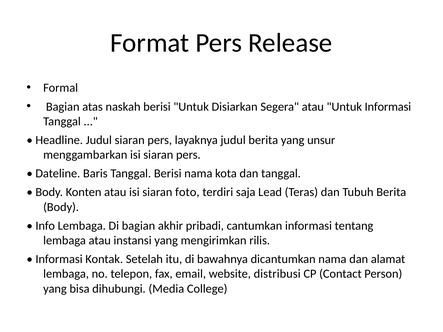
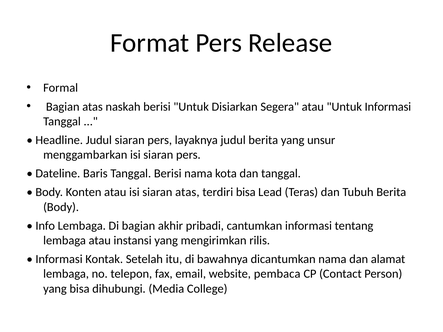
siaran foto: foto -> atas (187, 192)
terdiri saja: saja -> bisa (246, 192)
distribusi: distribusi -> pembaca (277, 274)
